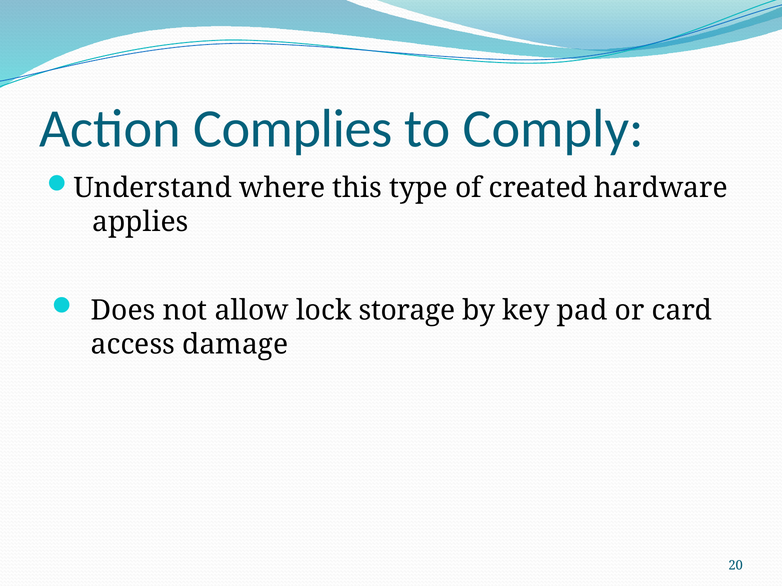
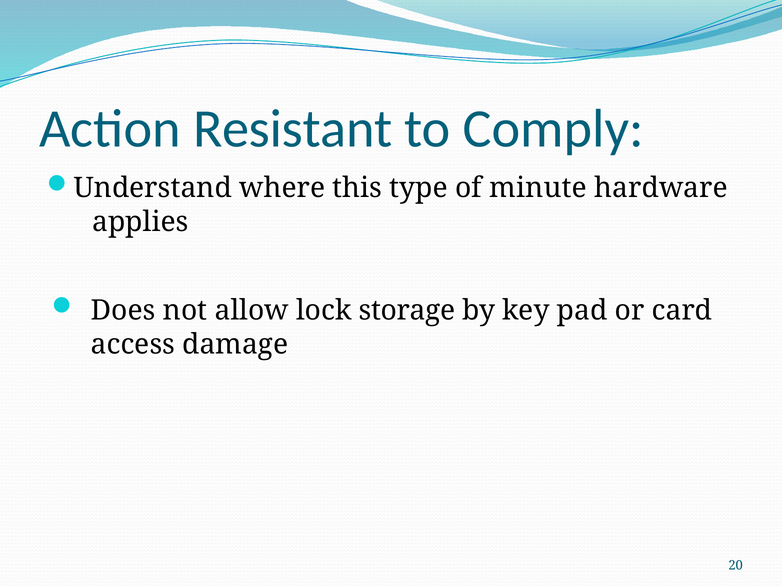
Complies: Complies -> Resistant (293, 129)
created: created -> minute (538, 188)
